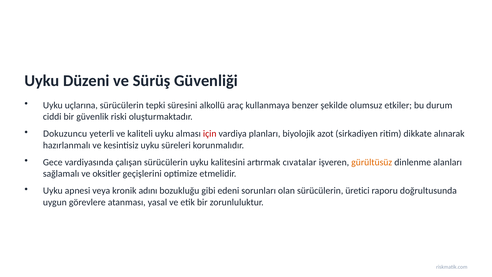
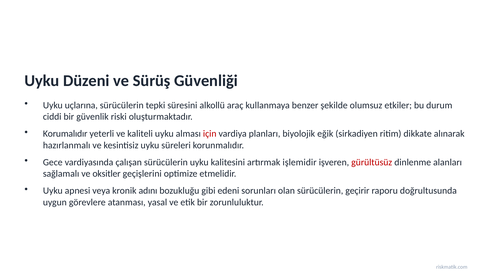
Dokuzuncu: Dokuzuncu -> Korumalıdır (65, 134)
azot: azot -> eğik (325, 134)
cıvatalar: cıvatalar -> işlemidir (300, 162)
gürültüsüz colour: orange -> red (372, 162)
üretici: üretici -> geçirir (357, 191)
